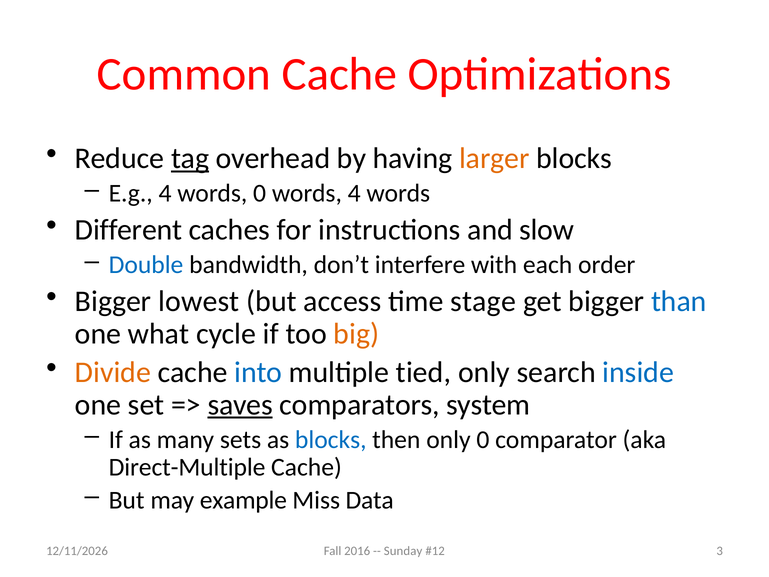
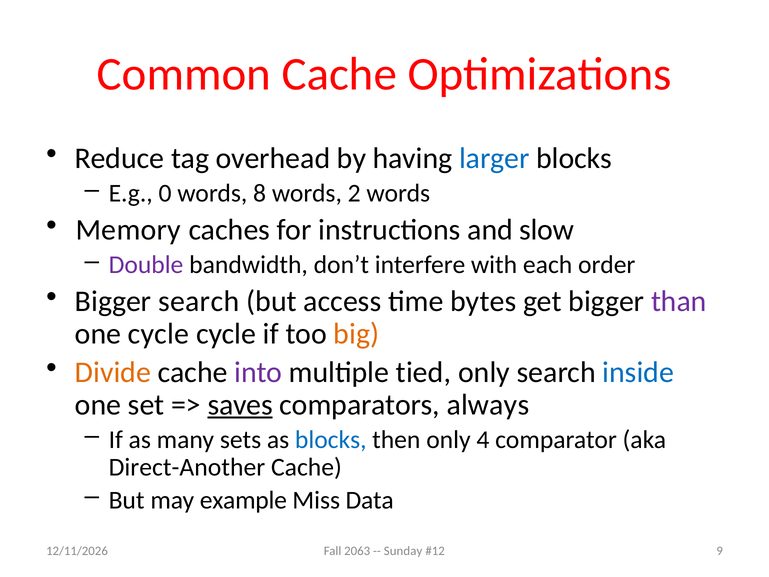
tag underline: present -> none (190, 158)
larger colour: orange -> blue (494, 158)
E.g 4: 4 -> 0 (165, 193)
words 0: 0 -> 8 (260, 193)
words 4: 4 -> 2 (354, 193)
Different: Different -> Memory (128, 230)
Double colour: blue -> purple (146, 265)
Bigger lowest: lowest -> search (199, 301)
stage: stage -> bytes (483, 301)
than colour: blue -> purple (679, 301)
one what: what -> cycle (159, 334)
into colour: blue -> purple (258, 372)
system: system -> always (488, 405)
only 0: 0 -> 4 (483, 439)
Direct-Multiple: Direct-Multiple -> Direct-Another (187, 467)
2016: 2016 -> 2063 (357, 551)
3: 3 -> 9 (720, 551)
